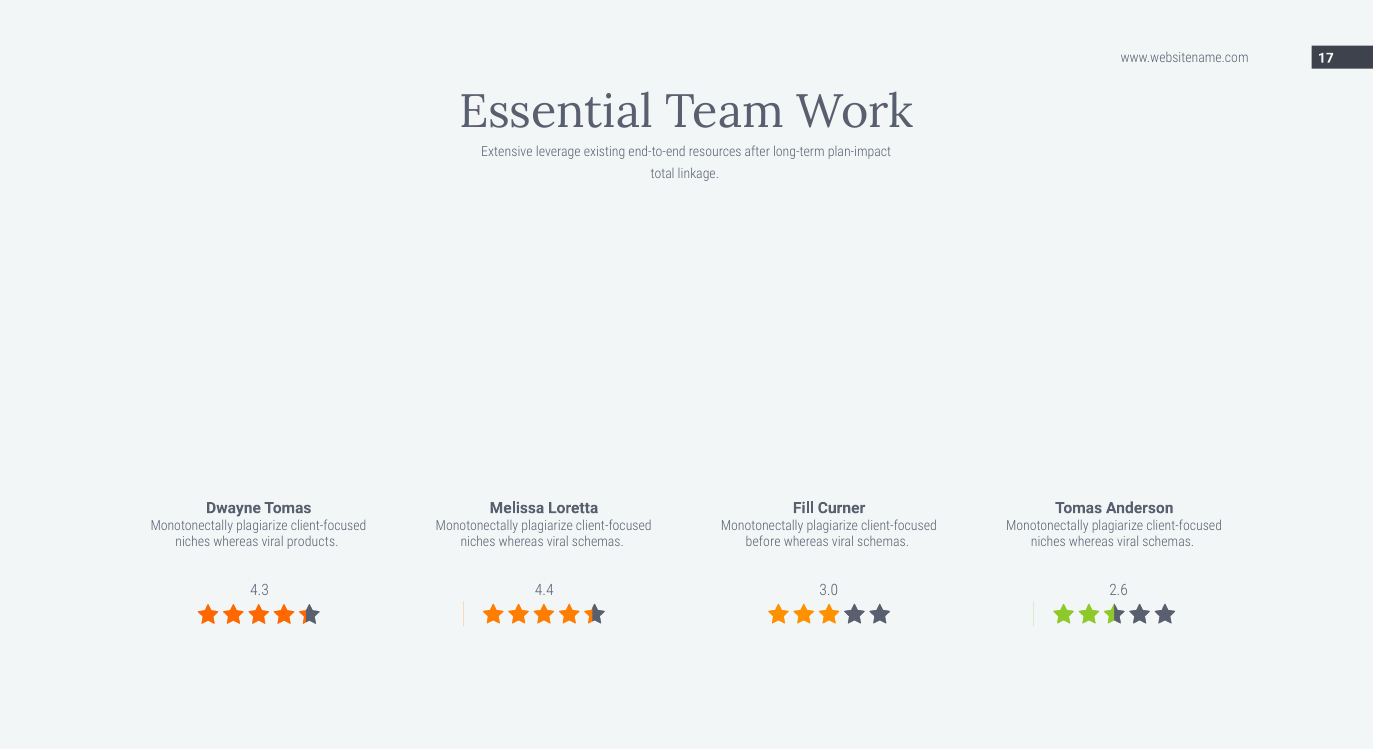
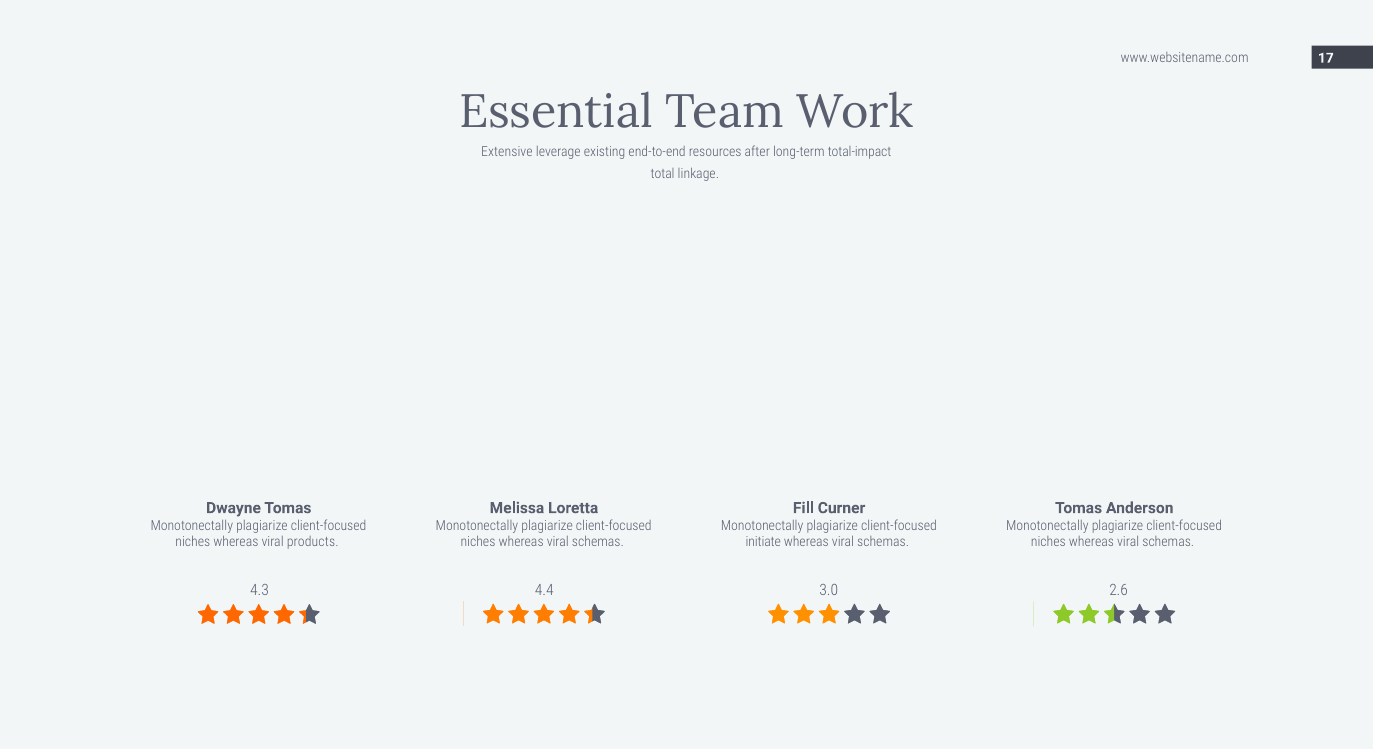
plan-impact: plan-impact -> total-impact (860, 152)
before: before -> initiate (763, 542)
